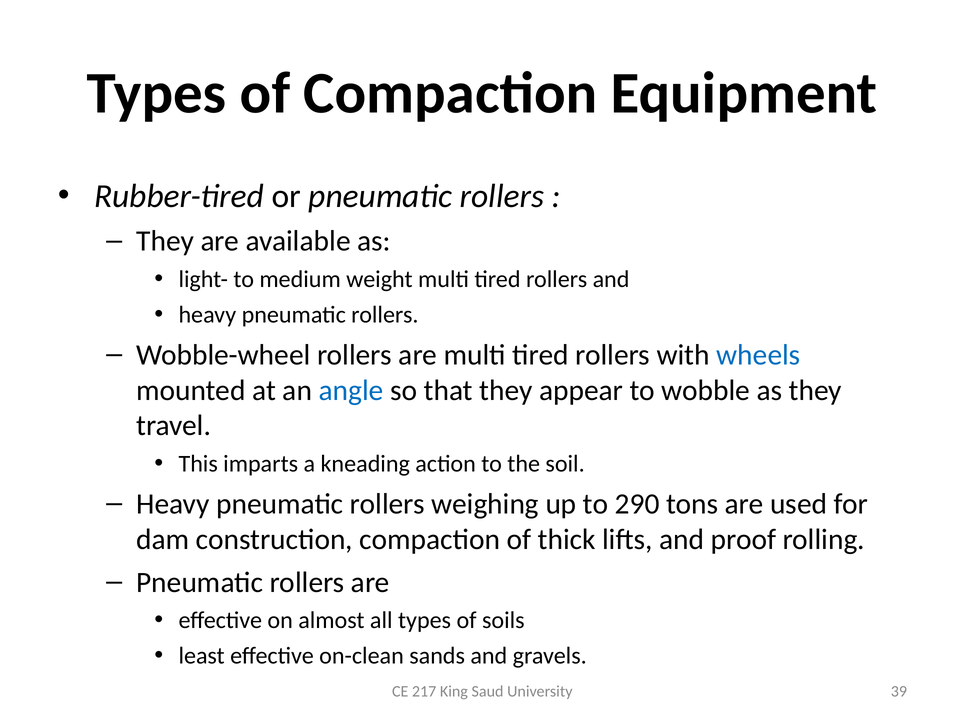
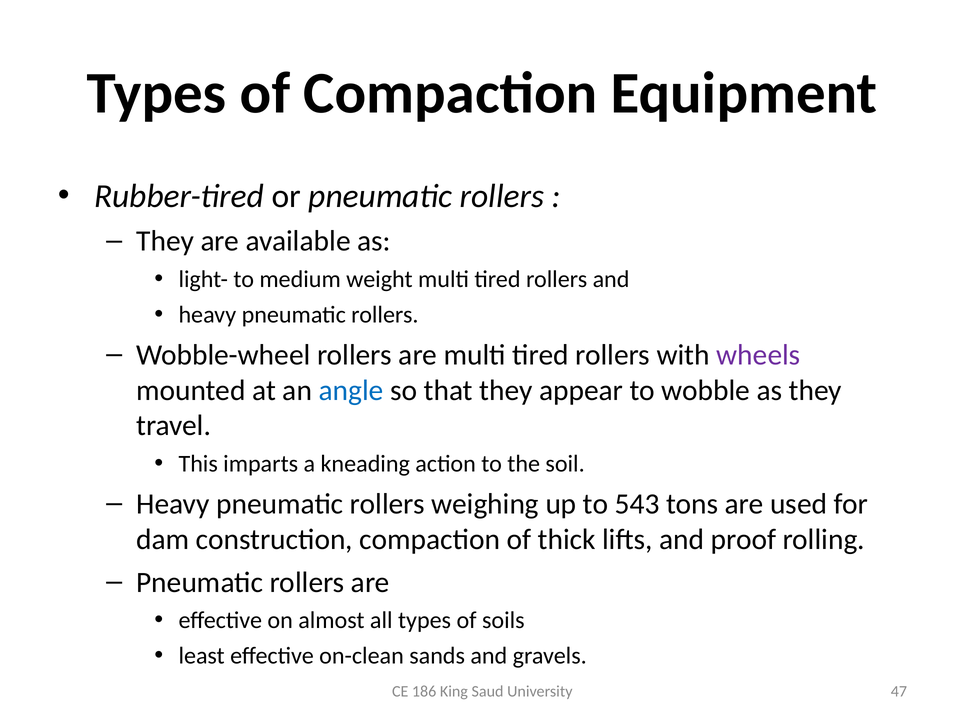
wheels colour: blue -> purple (758, 355)
290: 290 -> 543 (637, 504)
217: 217 -> 186 (424, 691)
39: 39 -> 47 (899, 691)
